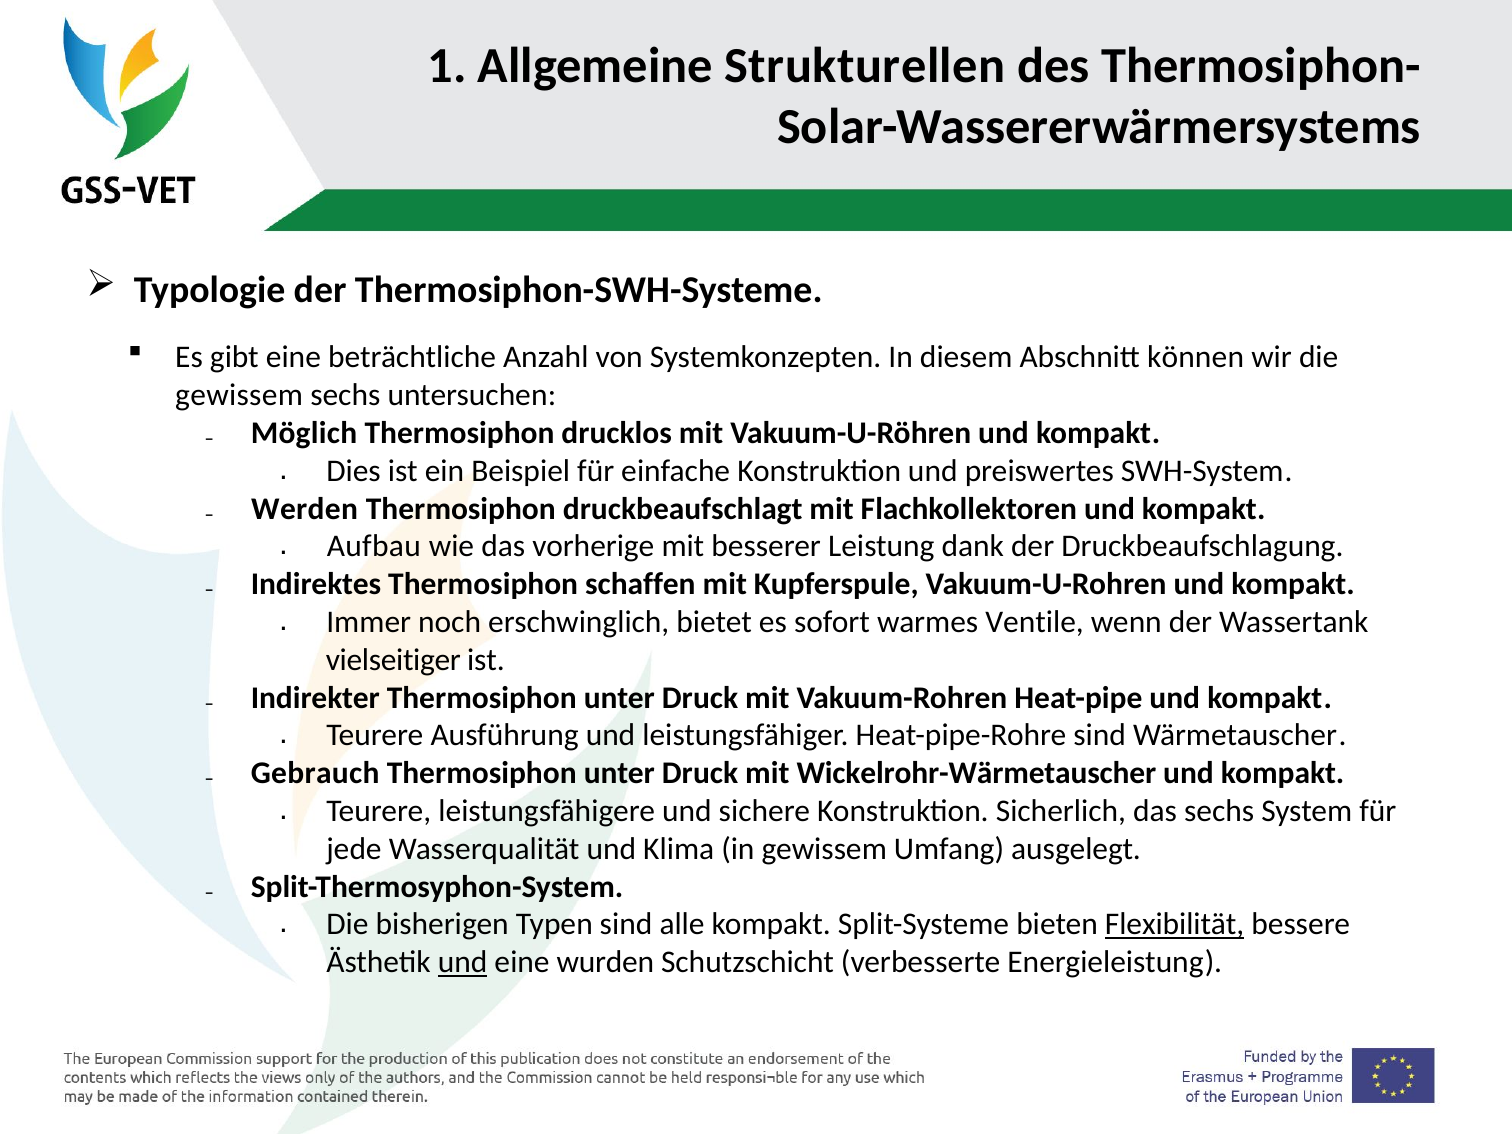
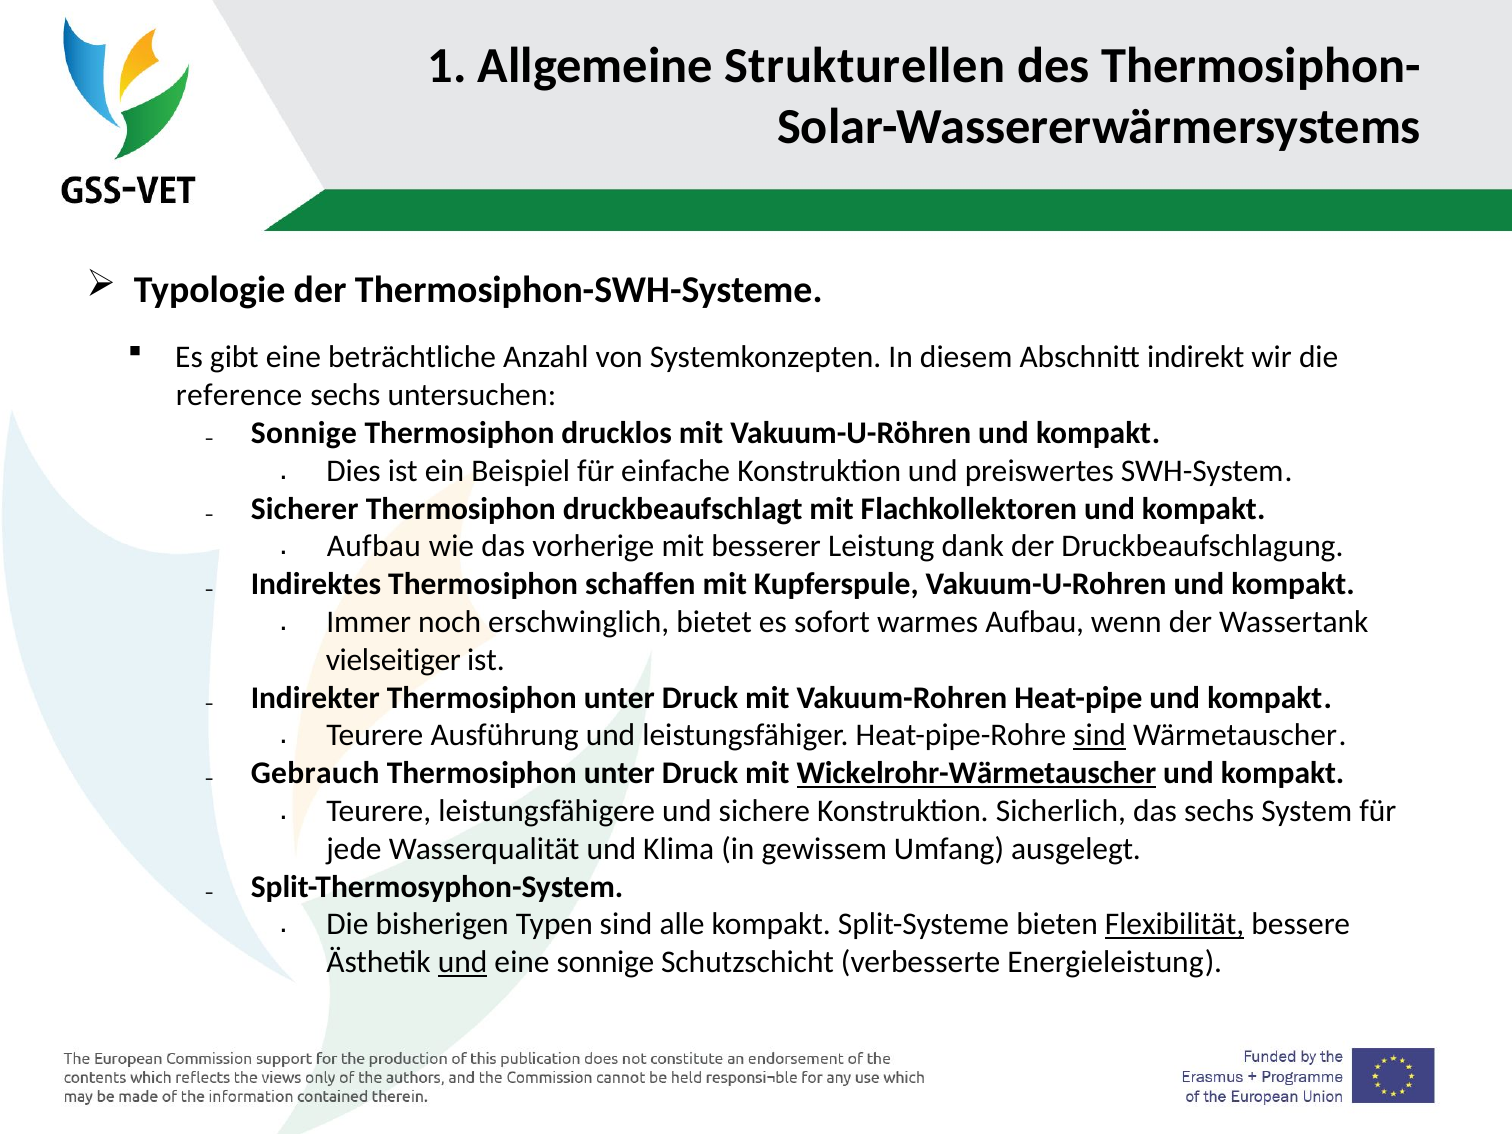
können: können -> indirekt (1196, 357)
gewissem: gewissem -> reference (239, 395)
Möglich: Möglich -> Sonnige (304, 433)
Werden: Werden -> Sicherer (305, 509)
warmes Ventile: Ventile -> Aufbau (1035, 622)
sind underline: none -> present (1100, 735)
Wickelrohr-Wärmetauscher underline: none -> present (976, 773)
eine wurden: wurden -> sonnige (605, 962)
